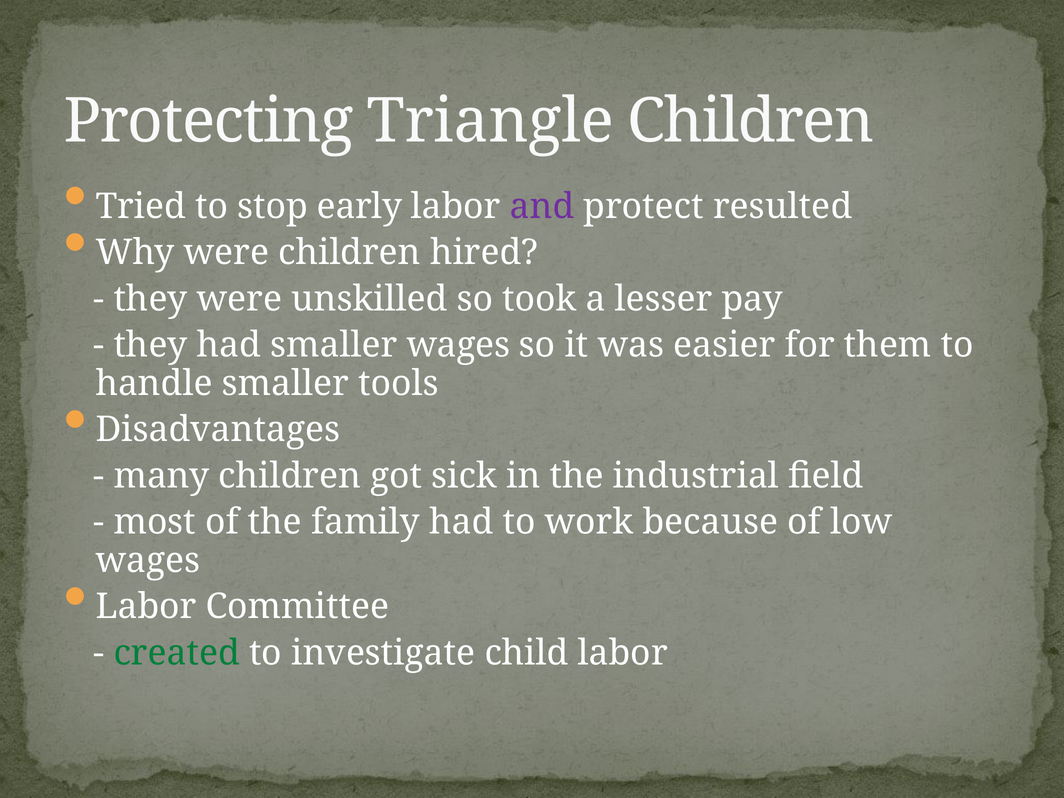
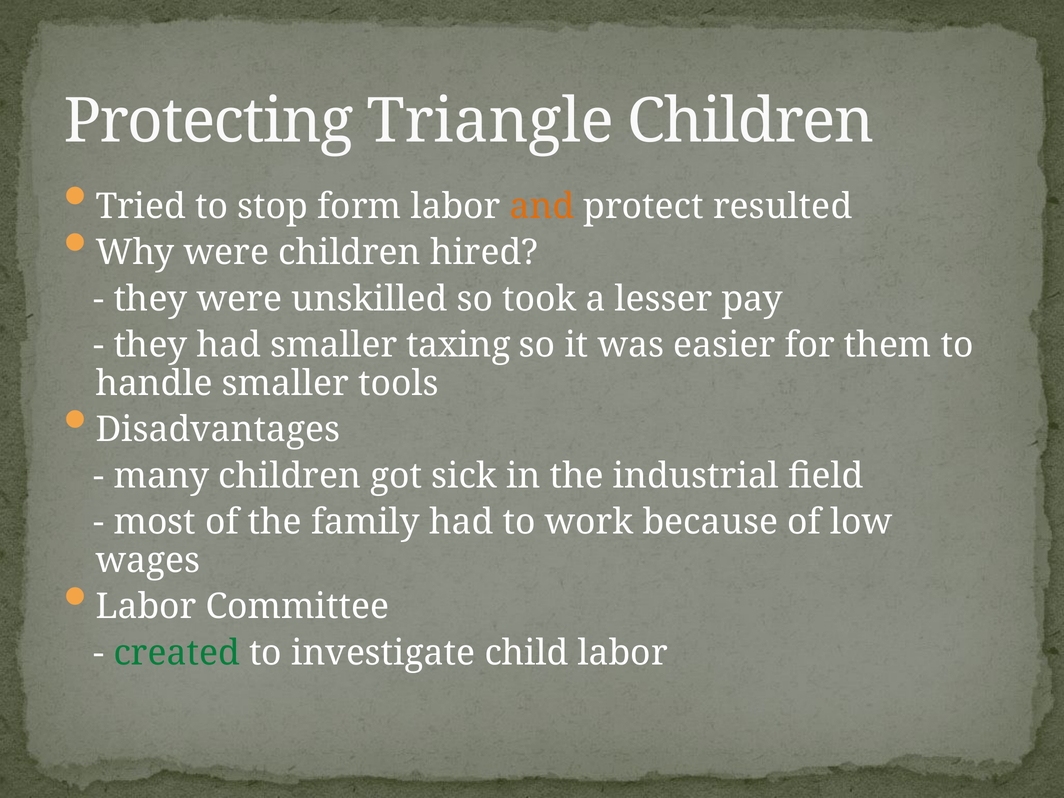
early: early -> form (359, 206)
and colour: purple -> orange (542, 206)
smaller wages: wages -> taxing (458, 345)
